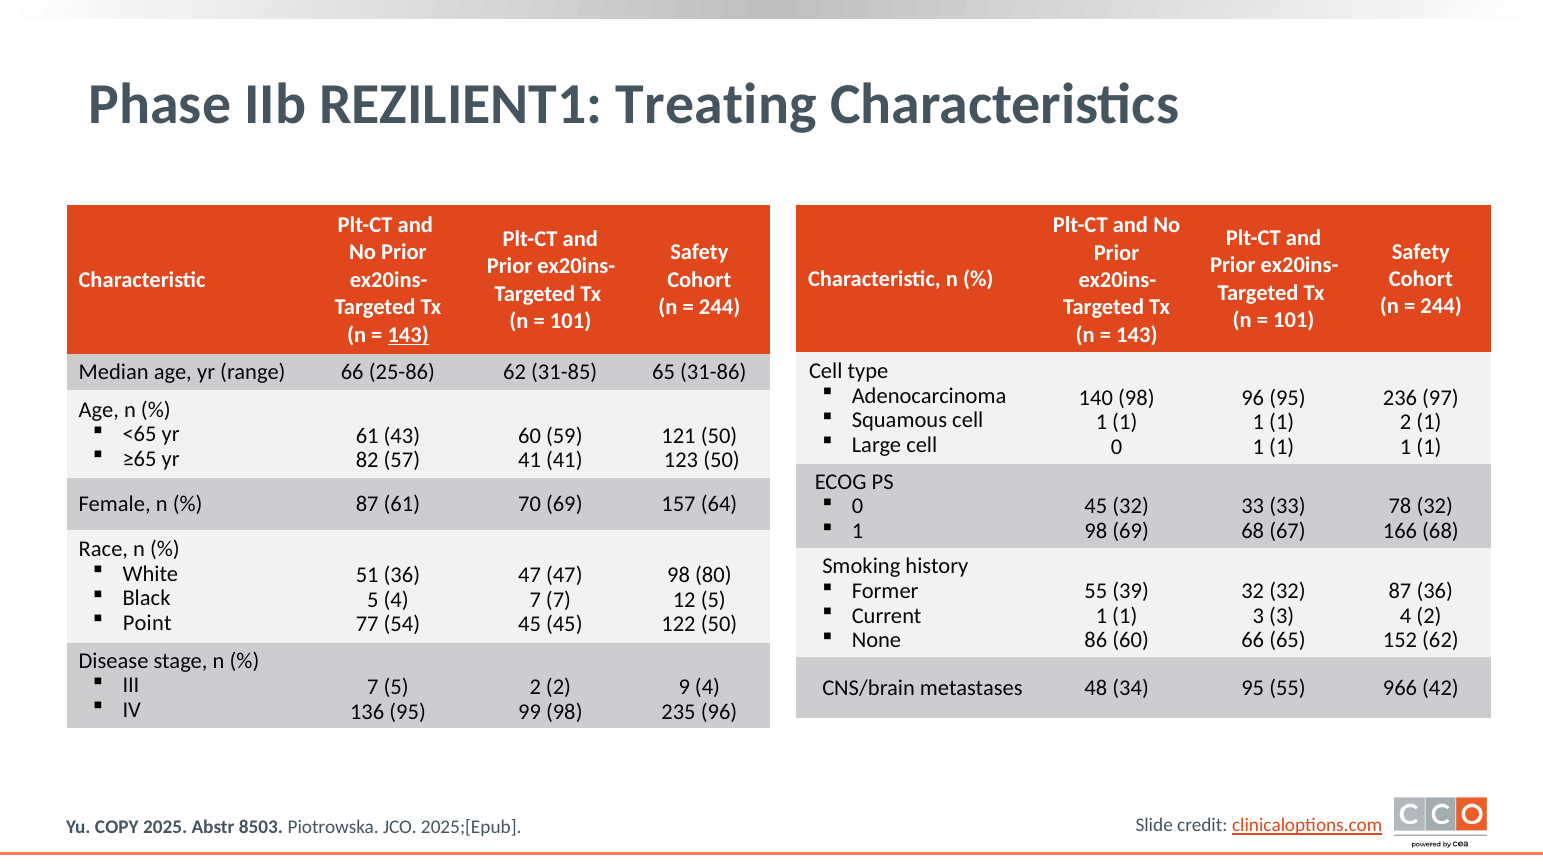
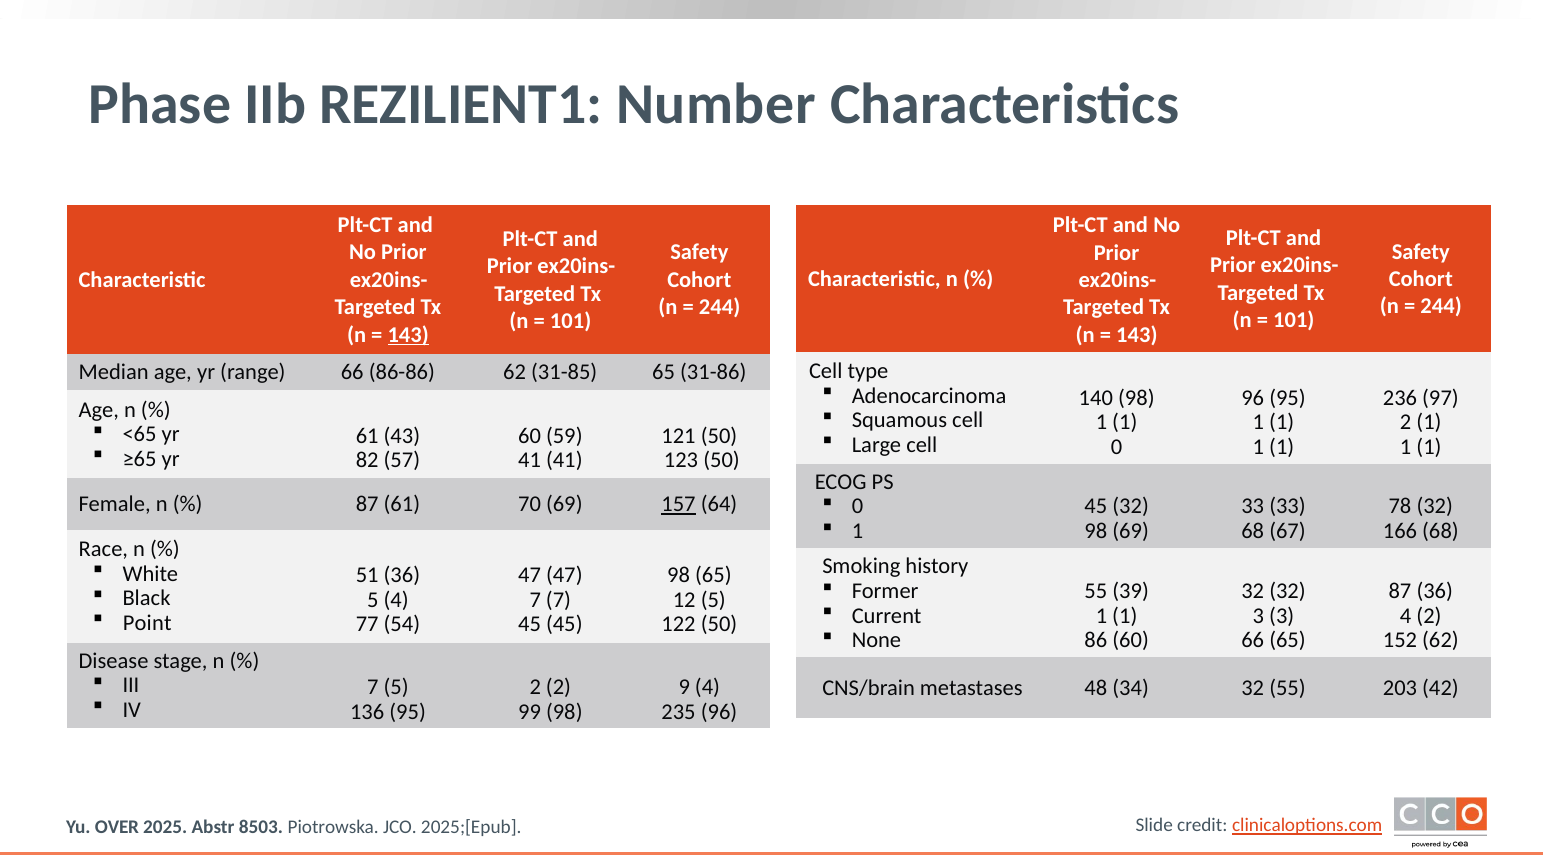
Treating: Treating -> Number (716, 104)
25-86: 25-86 -> 86-86 (402, 372)
157 underline: none -> present (679, 504)
98 80: 80 -> 65 (713, 575)
34 95: 95 -> 32 (1253, 688)
966: 966 -> 203 (1400, 688)
COPY: COPY -> OVER (117, 827)
